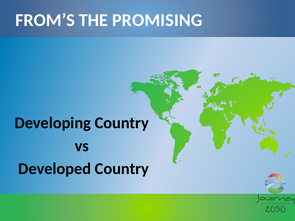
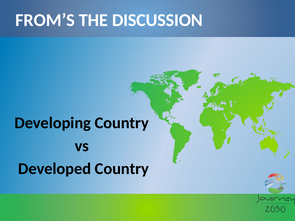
PROMISING: PROMISING -> DISCUSSION (157, 20)
